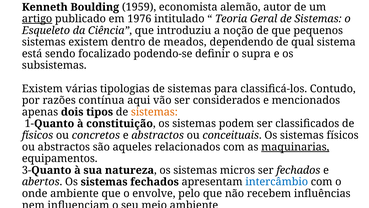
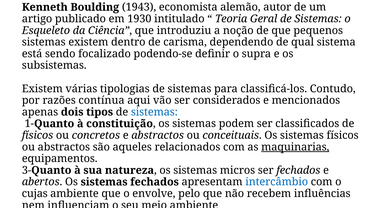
1959: 1959 -> 1943 (139, 7)
artigo underline: present -> none (37, 19)
1976: 1976 -> 1930 (139, 19)
meados: meados -> carisma (185, 42)
sistemas colour: orange -> blue (154, 112)
onde: onde -> cujas (35, 193)
